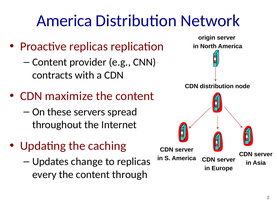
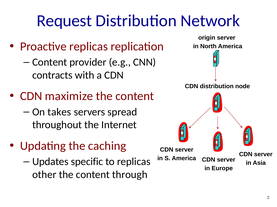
America: America -> Request (64, 21)
these: these -> takes (59, 112)
change: change -> specific (87, 162)
every: every -> other (44, 175)
